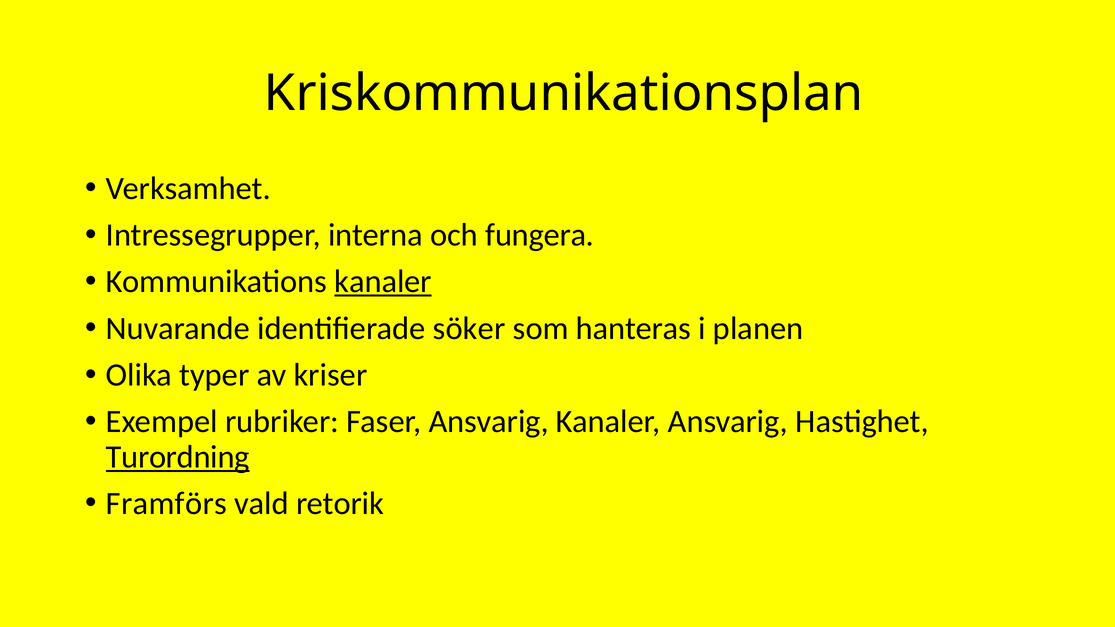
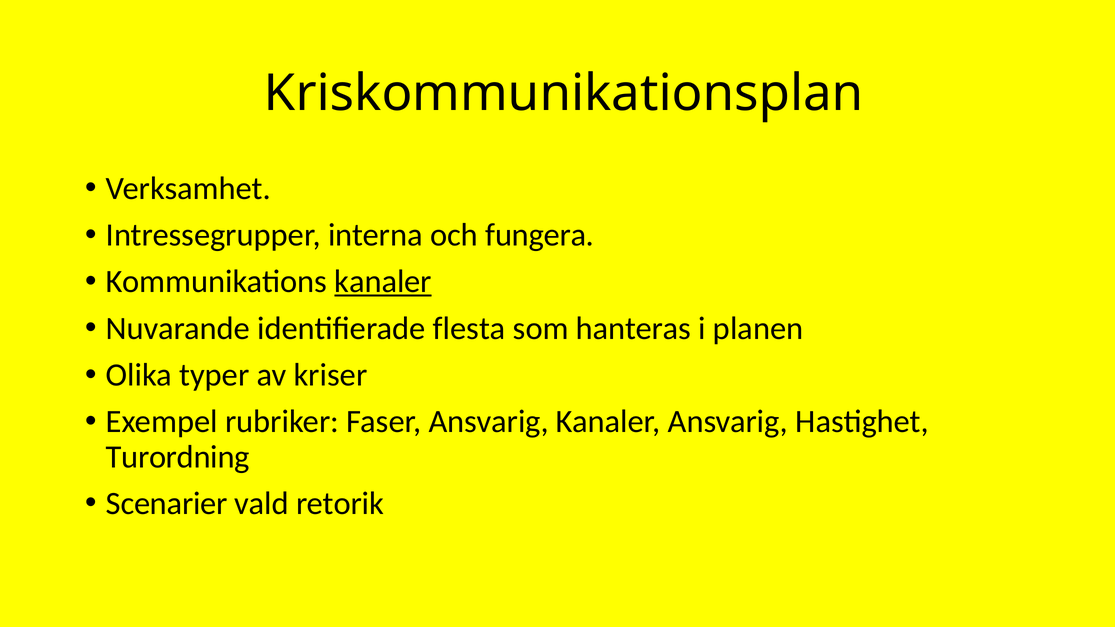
söker: söker -> flesta (469, 329)
Turordning underline: present -> none (178, 457)
Framförs: Framförs -> Scenarier (167, 504)
